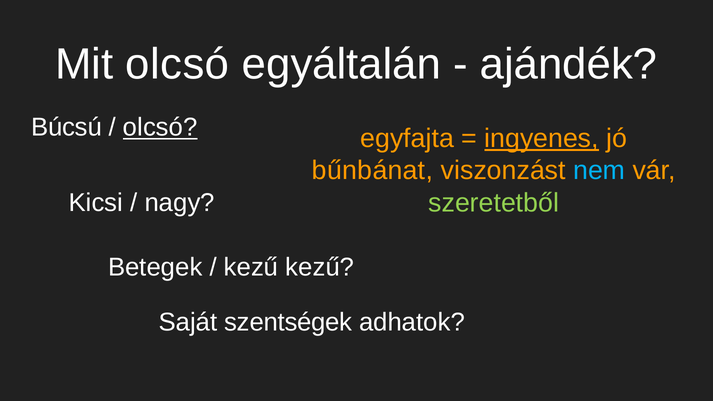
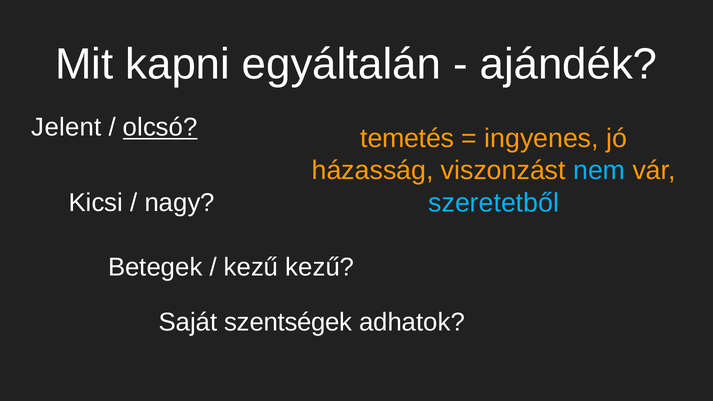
Mit olcsó: olcsó -> kapni (178, 65)
Búcsú: Búcsú -> Jelent (66, 127)
egyfajta: egyfajta -> temetés (407, 139)
ingyenes underline: present -> none (542, 139)
bűnbánat: bűnbánat -> házasság (373, 171)
szeretetből colour: light green -> light blue (494, 203)
